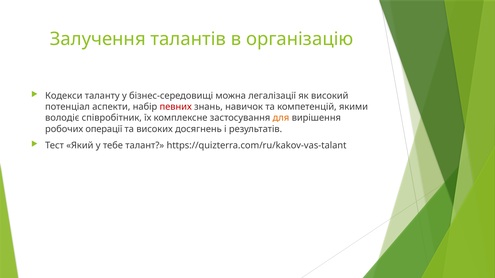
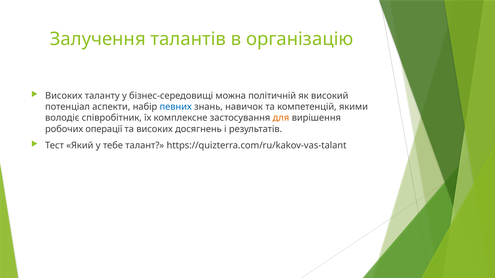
Кодекси: Кодекси -> Високих (64, 96)
легалізації: легалізації -> політичній (272, 96)
певних colour: red -> blue (176, 107)
